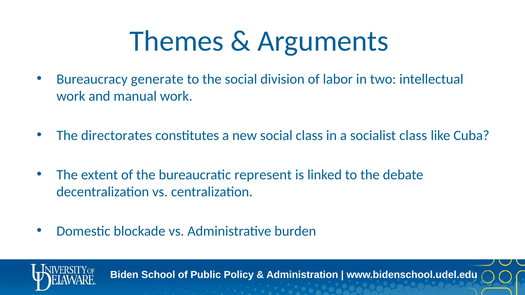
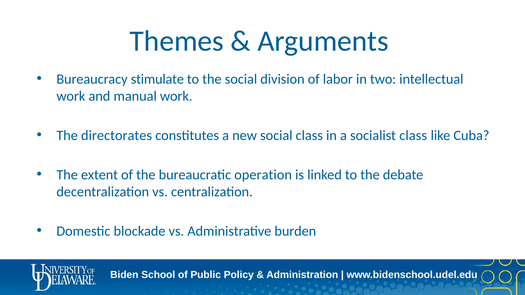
generate: generate -> stimulate (157, 79)
represent: represent -> operation (263, 175)
